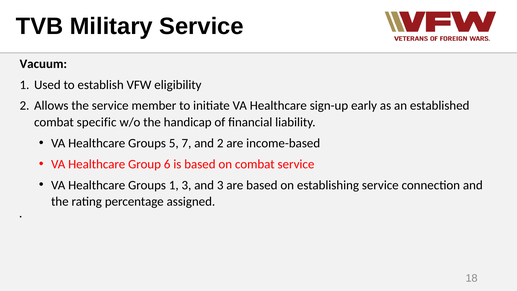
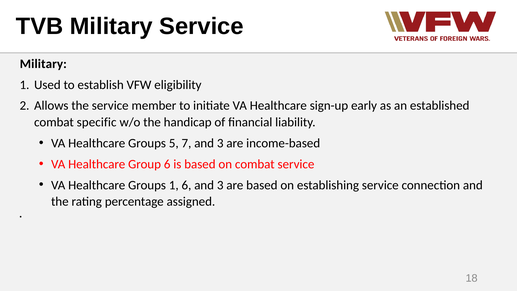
Vacuum: Vacuum -> Military (43, 64)
7 and 2: 2 -> 3 (220, 143)
1 3: 3 -> 6 (186, 185)
